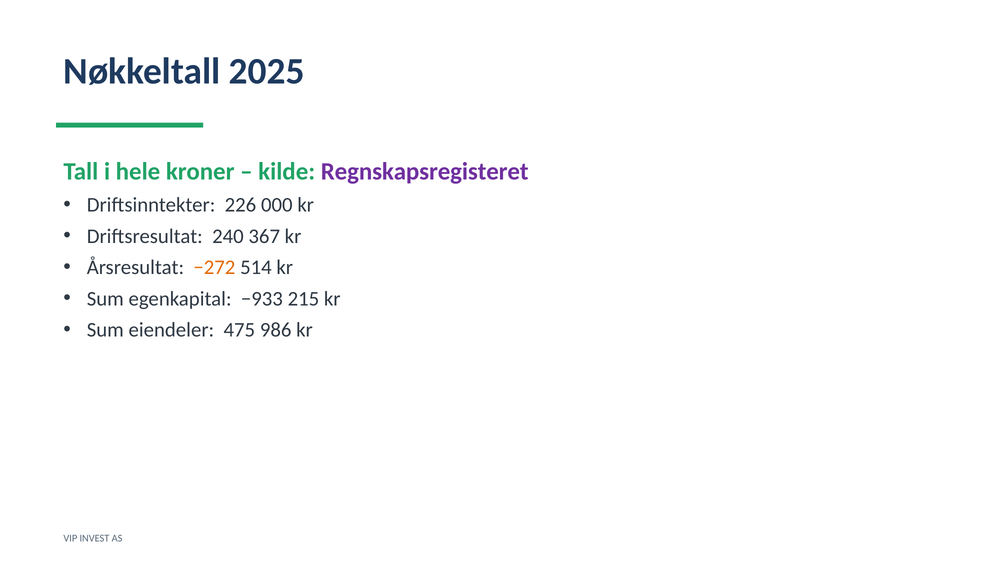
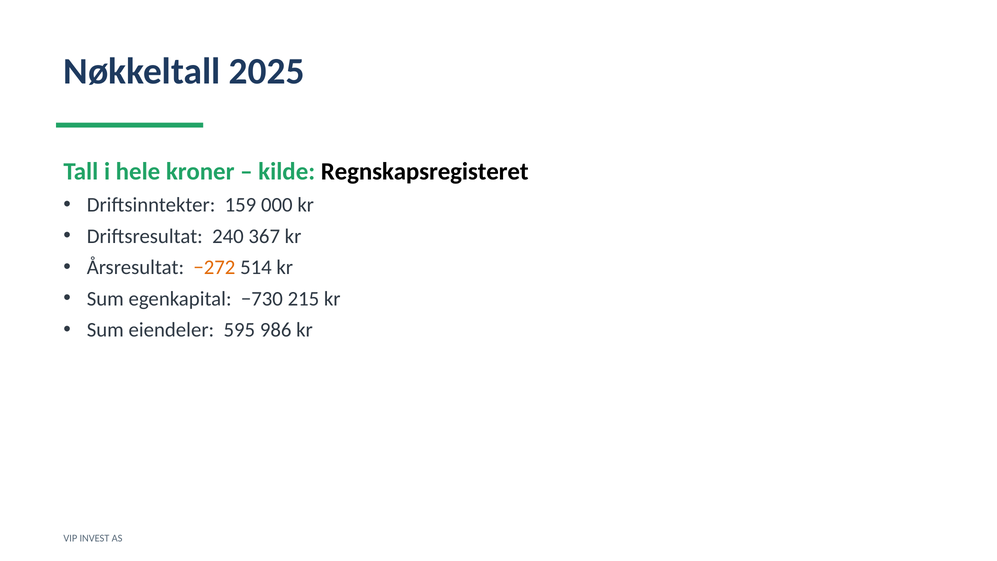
Regnskapsregisteret colour: purple -> black (425, 172)
226: 226 -> 159 (240, 205)
−933: −933 -> −730 (262, 299)
475: 475 -> 595 (239, 330)
